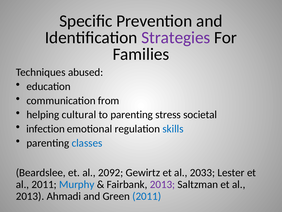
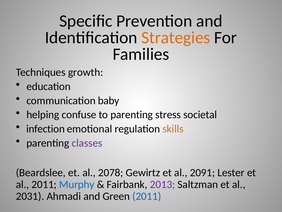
Strategies colour: purple -> orange (176, 38)
abused: abused -> growth (86, 72)
from: from -> baby (109, 100)
cultural: cultural -> confuse (79, 114)
skills colour: blue -> orange (173, 129)
classes colour: blue -> purple (87, 143)
2092: 2092 -> 2078 (111, 172)
2033: 2033 -> 2091 (202, 172)
2013: 2013 -> 2031 (30, 196)
